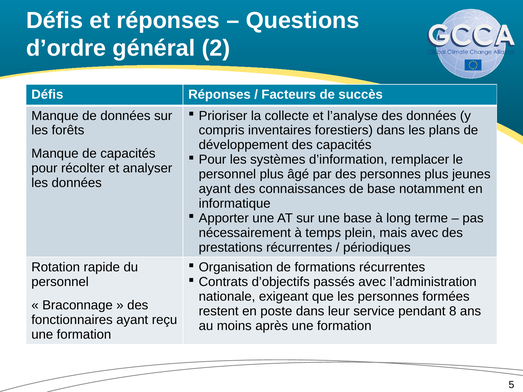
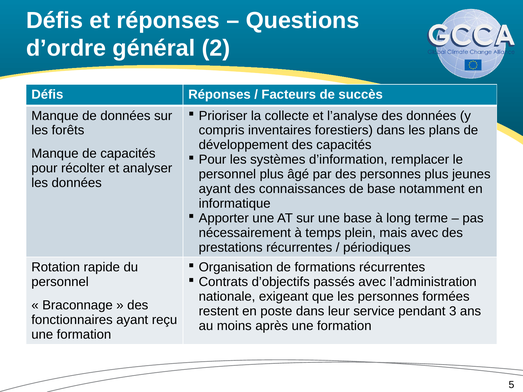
8: 8 -> 3 (453, 311)
